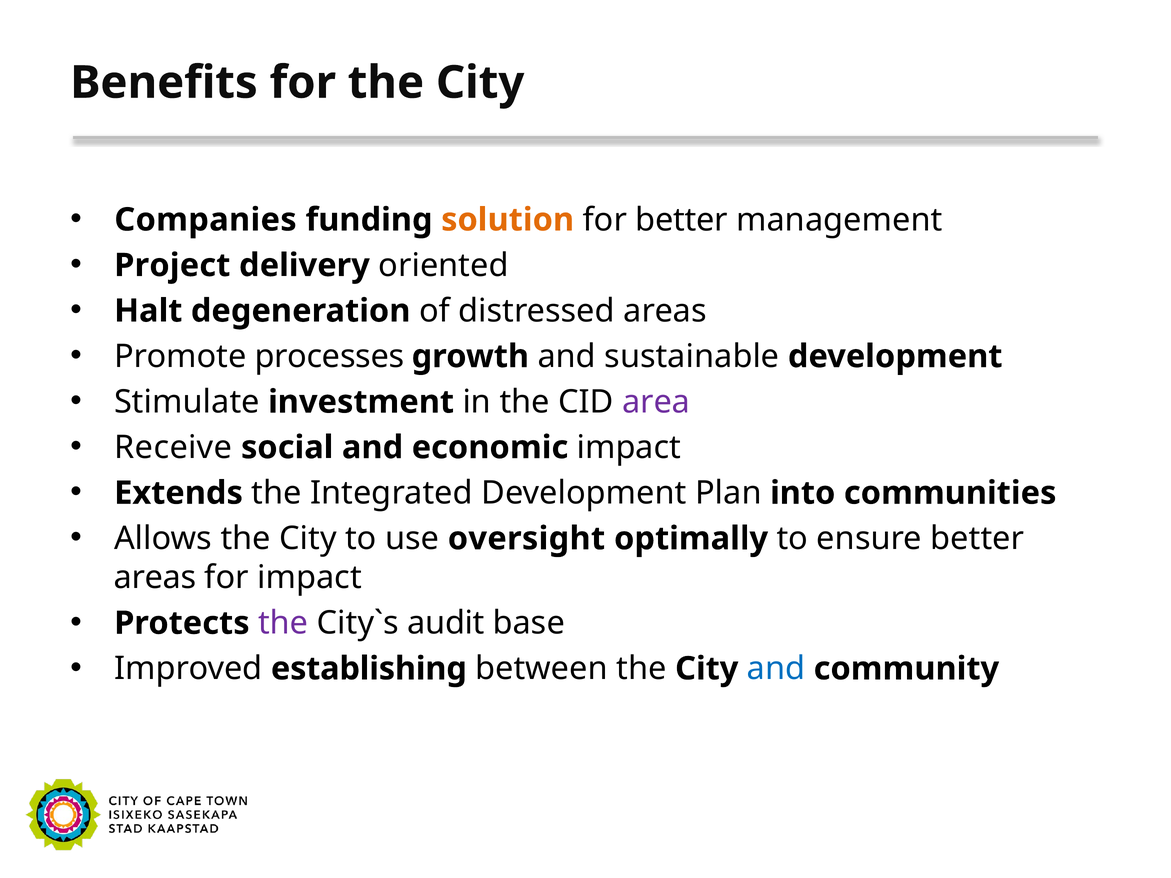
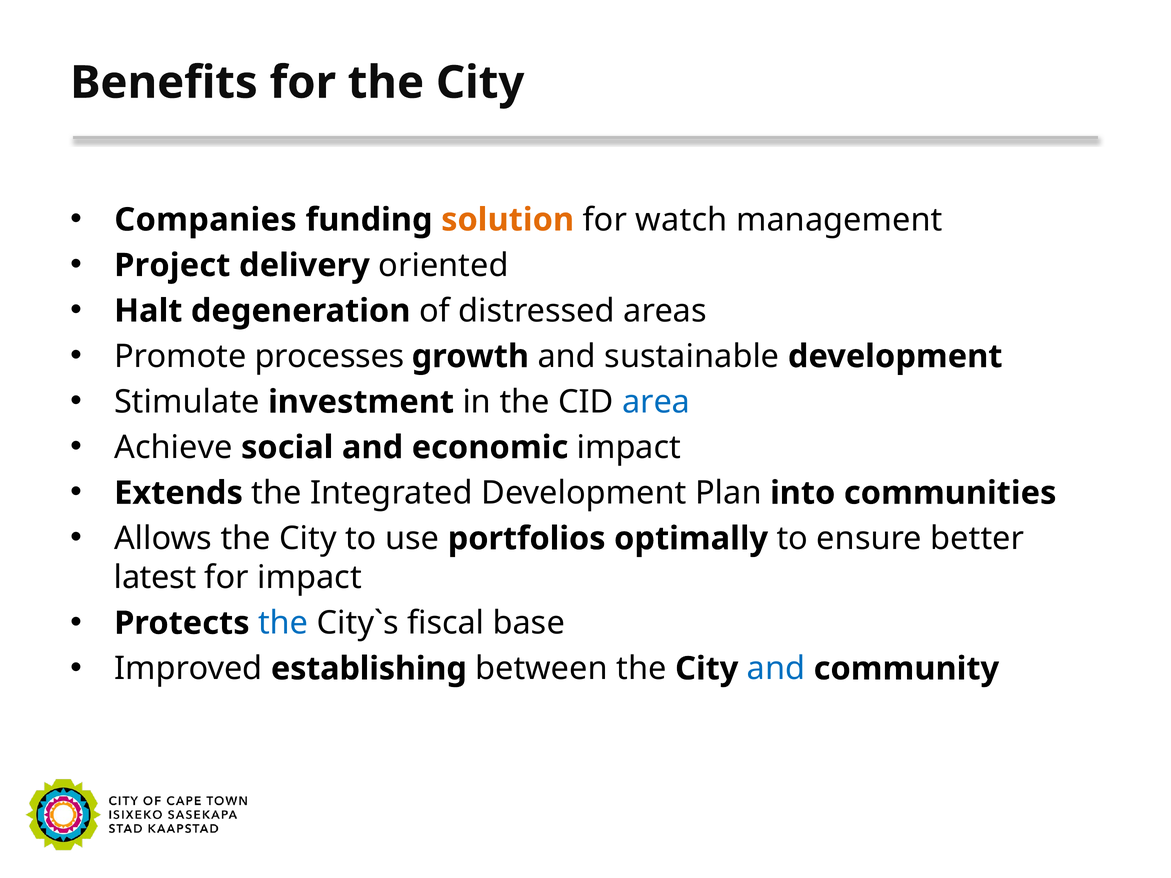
for better: better -> watch (681, 220)
area colour: purple -> blue (656, 402)
Receive: Receive -> Achieve (173, 448)
oversight: oversight -> portfolios (527, 539)
areas: areas -> latest (155, 578)
the colour: purple -> blue (283, 623)
audit: audit -> fiscal (446, 623)
